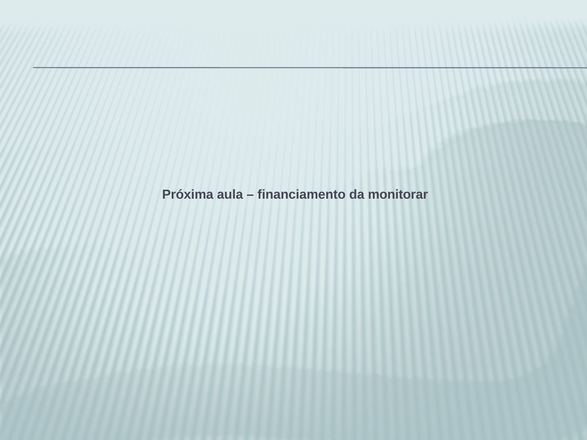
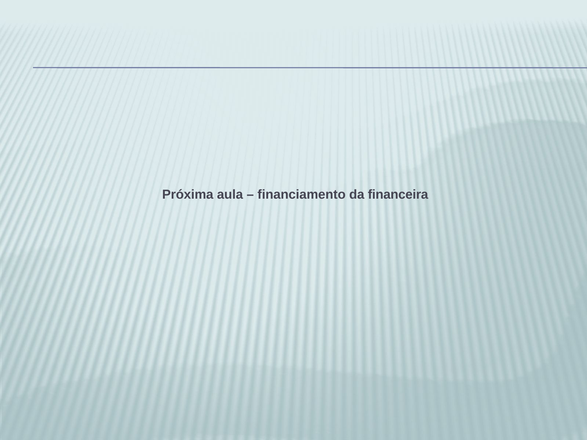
monitorar: monitorar -> financeira (398, 194)
